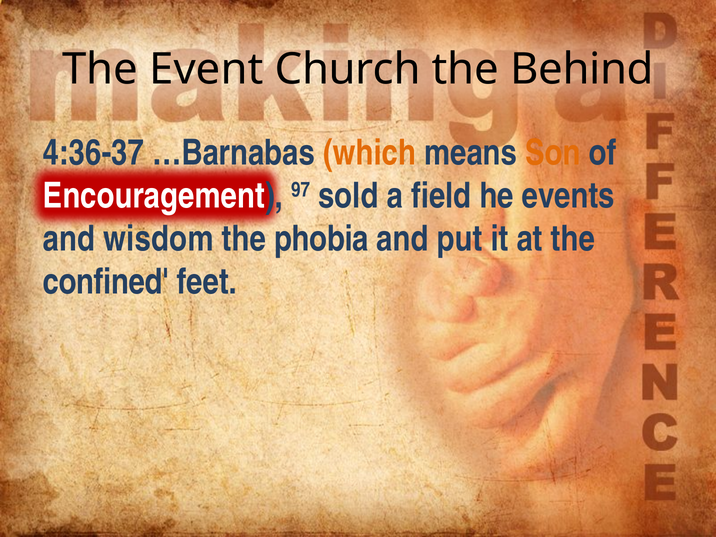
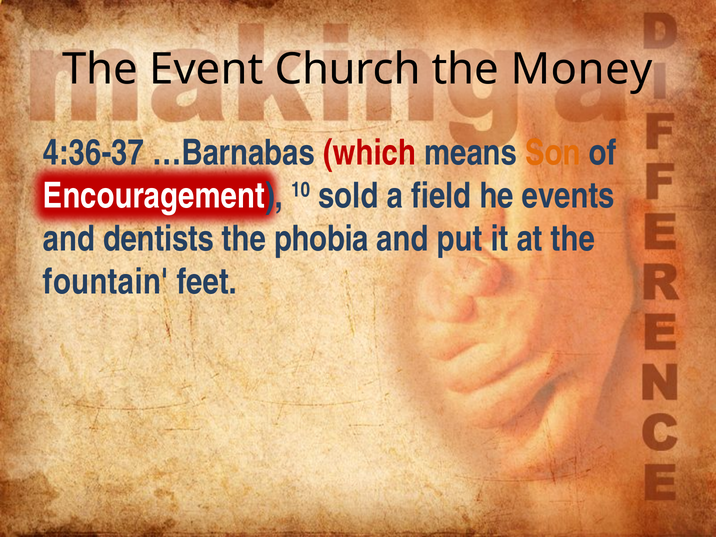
Behind: Behind -> Money (582, 69)
which colour: orange -> red (370, 153)
97: 97 -> 10 (301, 190)
wisdom: wisdom -> dentists (159, 239)
confined: confined -> fountain (106, 282)
